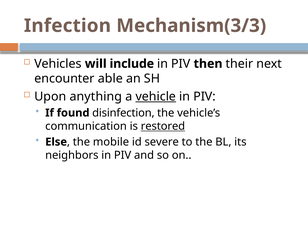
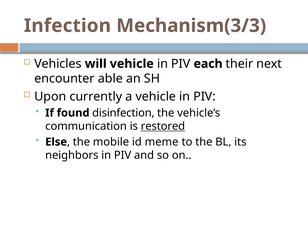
will include: include -> vehicle (132, 64)
then: then -> each (208, 64)
anything: anything -> currently (96, 97)
vehicle underline: present -> none (156, 97)
severe: severe -> meme (162, 142)
